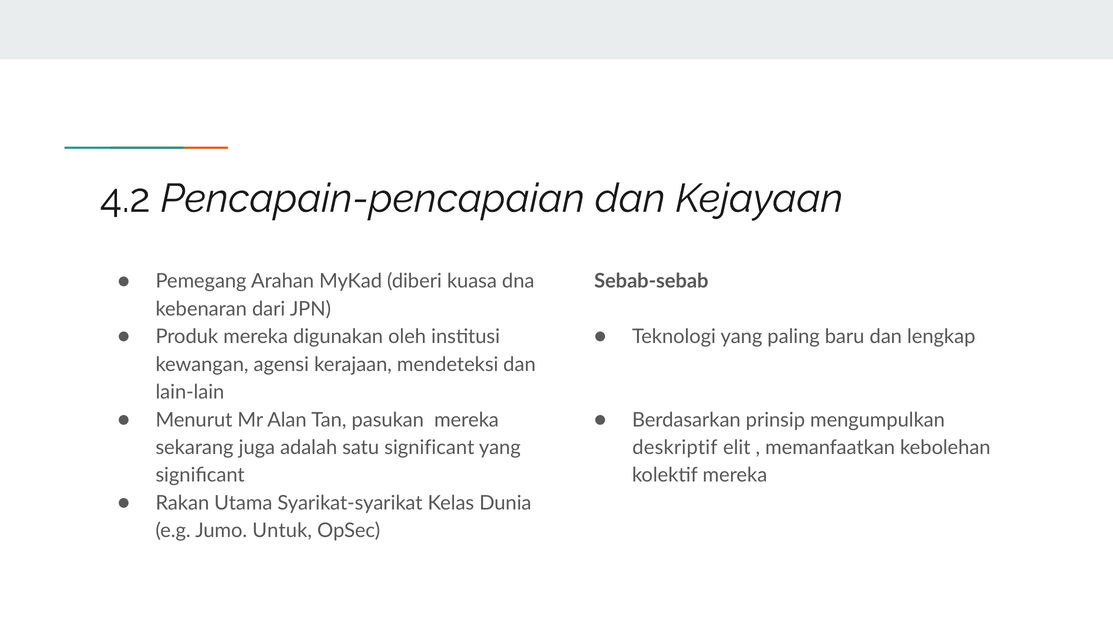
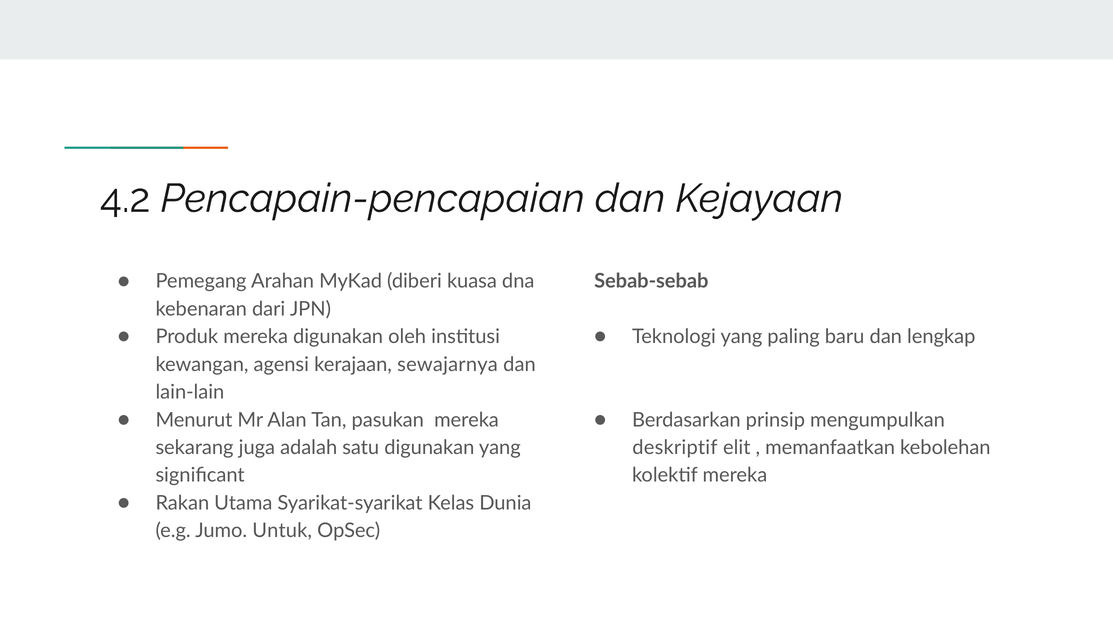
mendeteksi: mendeteksi -> sewajarnya (448, 364)
satu significant: significant -> digunakan (429, 448)
